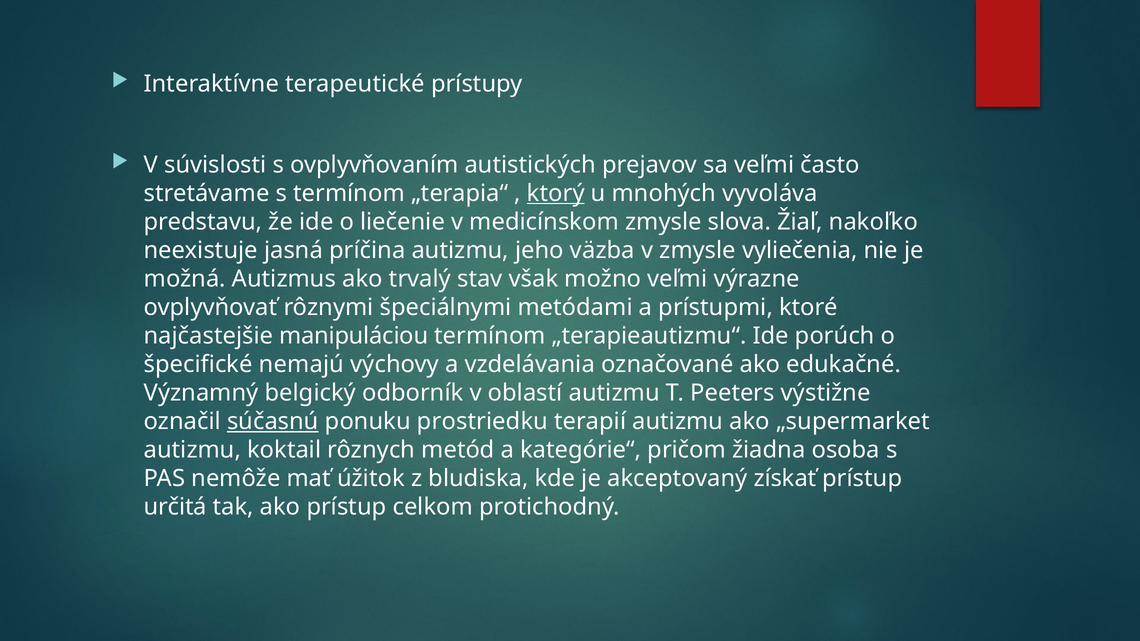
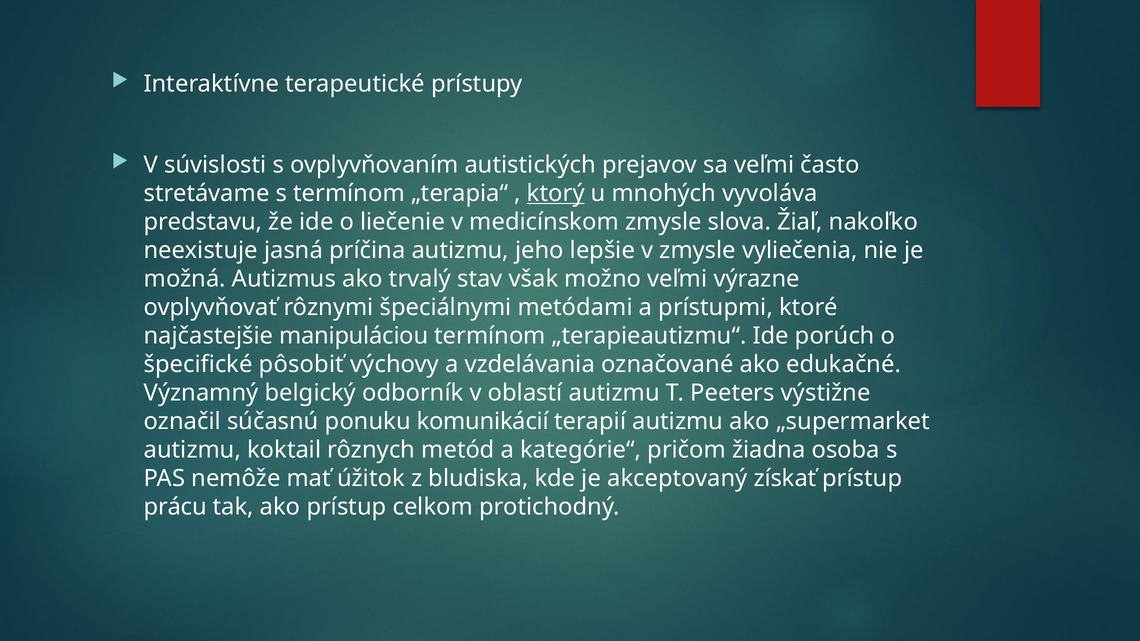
väzba: väzba -> lepšie (602, 250)
nemajú: nemajú -> pôsobiť (301, 365)
súčasnú underline: present -> none (273, 422)
prostriedku: prostriedku -> komunikácií (483, 422)
určitá: určitá -> prácu (175, 507)
